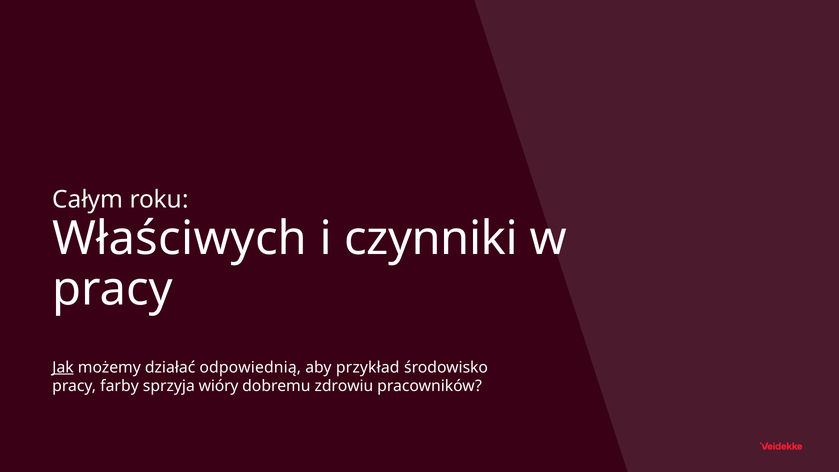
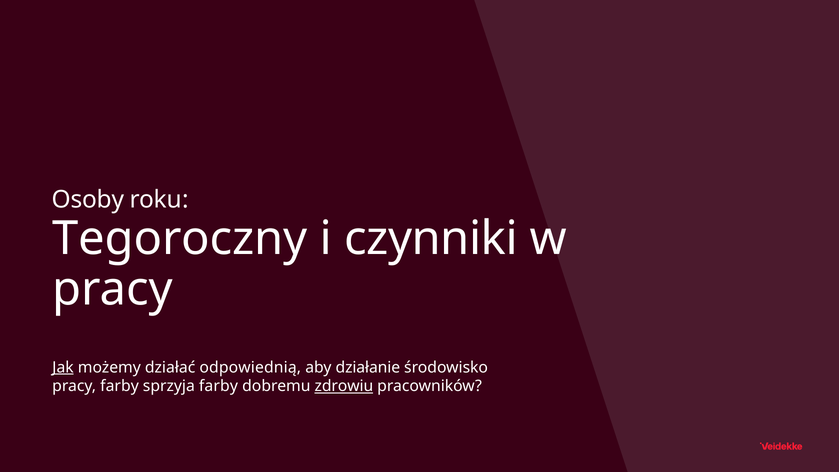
Całym: Całym -> Osoby (88, 200)
Właściwych: Właściwych -> Tegoroczny (180, 238)
przykład: przykład -> działanie (368, 367)
sprzyja wióry: wióry -> farby (218, 386)
zdrowiu underline: none -> present (344, 386)
